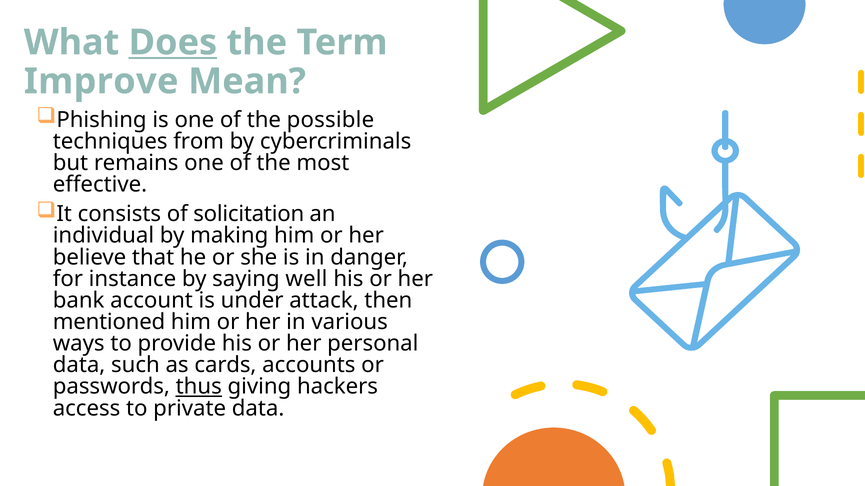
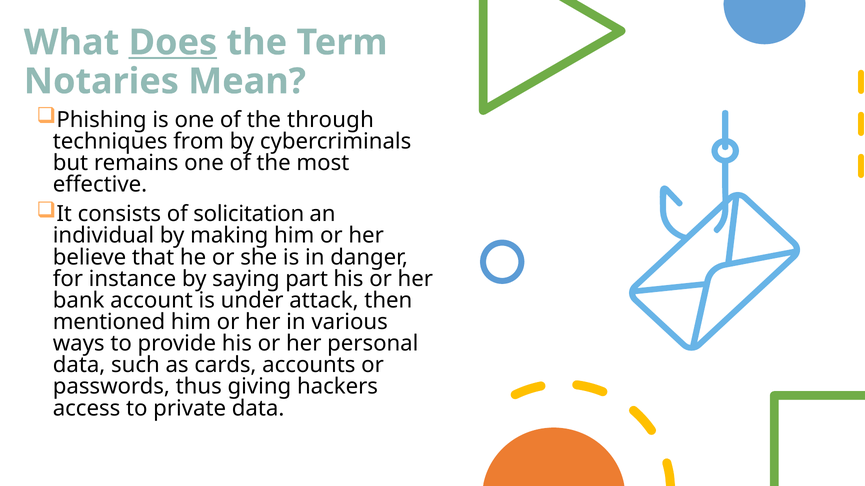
Improve: Improve -> Notaries (101, 81)
possible: possible -> through (330, 120)
well: well -> part (307, 279)
thus underline: present -> none (199, 387)
